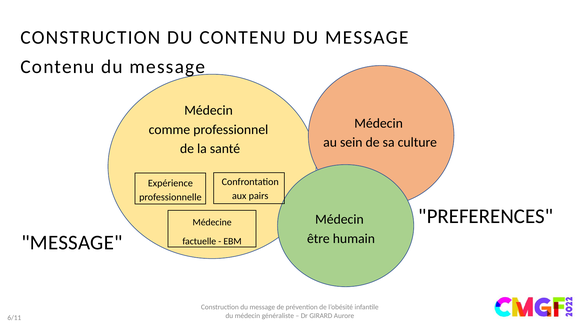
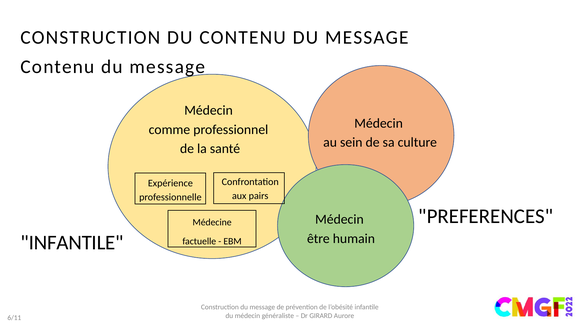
MESSAGE: MESSAGE -> INFANTILE (72, 243)
